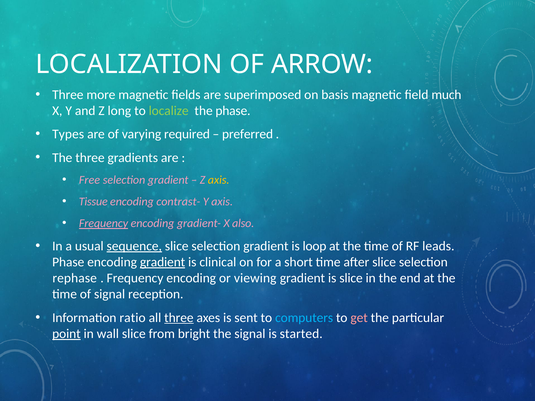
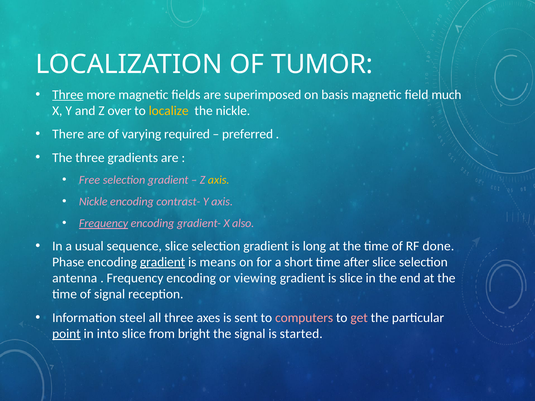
ARROW: ARROW -> TUMOR (322, 64)
Three underline: none -> present (68, 95)
long: long -> over (120, 111)
localize colour: light green -> yellow (169, 111)
the phase: phase -> nickle (233, 111)
Types: Types -> There (68, 134)
Tissue: Tissue -> Nickle (93, 202)
sequence underline: present -> none (134, 246)
loop: loop -> long (314, 246)
leads: leads -> done (438, 246)
clinical: clinical -> means (218, 262)
rephase: rephase -> antenna (75, 278)
ratio: ratio -> steel (133, 318)
three underline: present -> none (179, 318)
computers colour: light blue -> pink (304, 318)
wall: wall -> into (108, 334)
